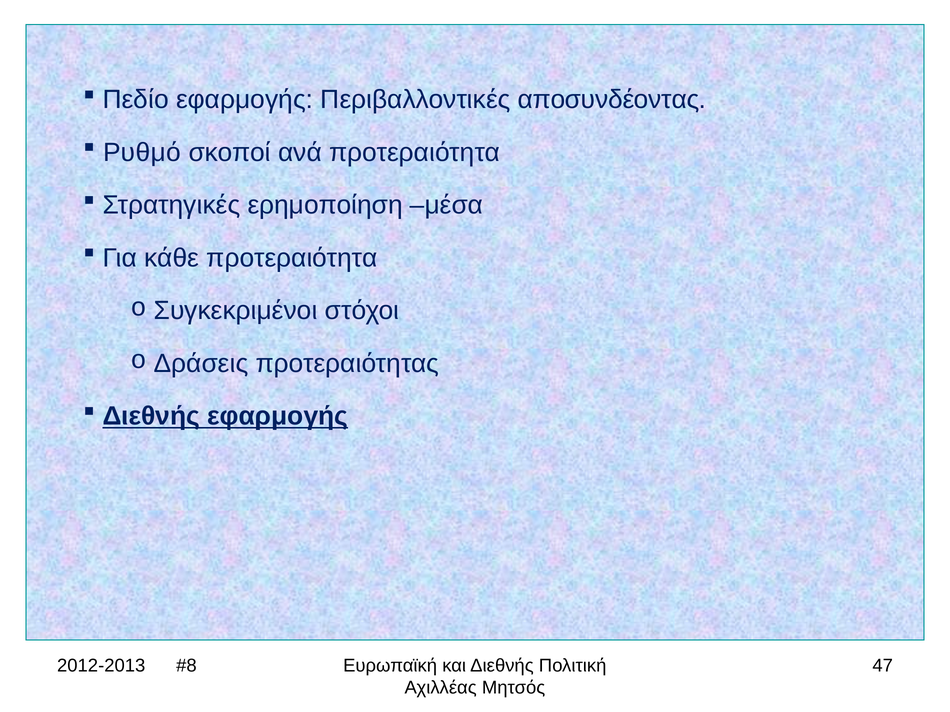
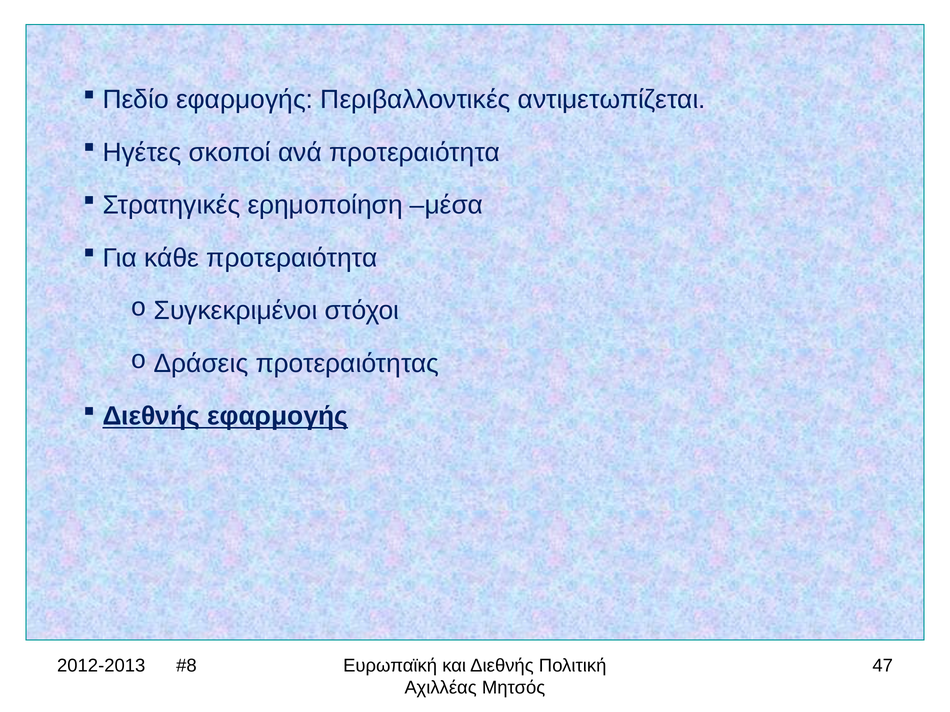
αποσυνδέοντας: αποσυνδέοντας -> αντιμετωπίζεται (612, 100)
Ρυθμό: Ρυθμό -> Ηγέτες (142, 153)
